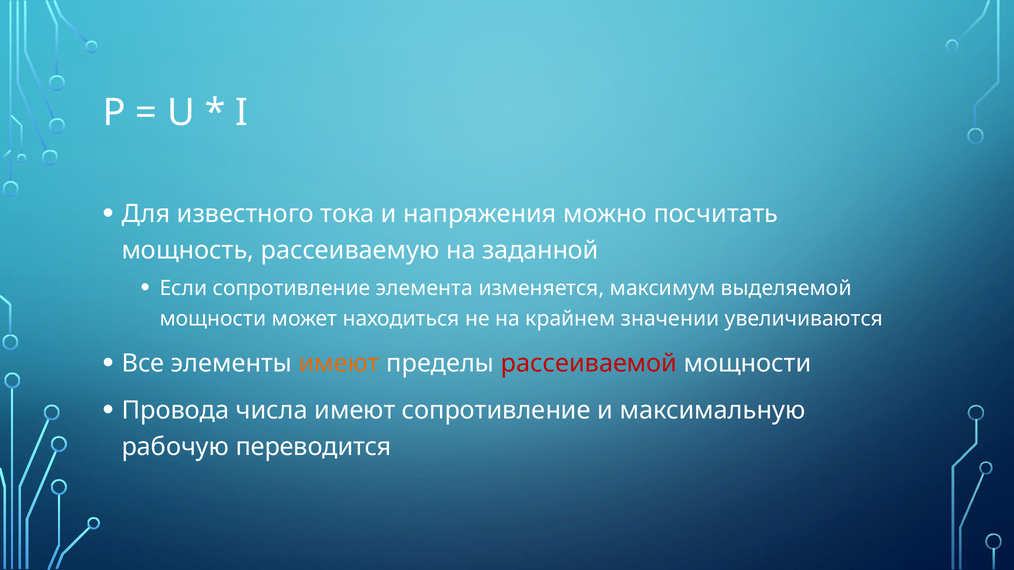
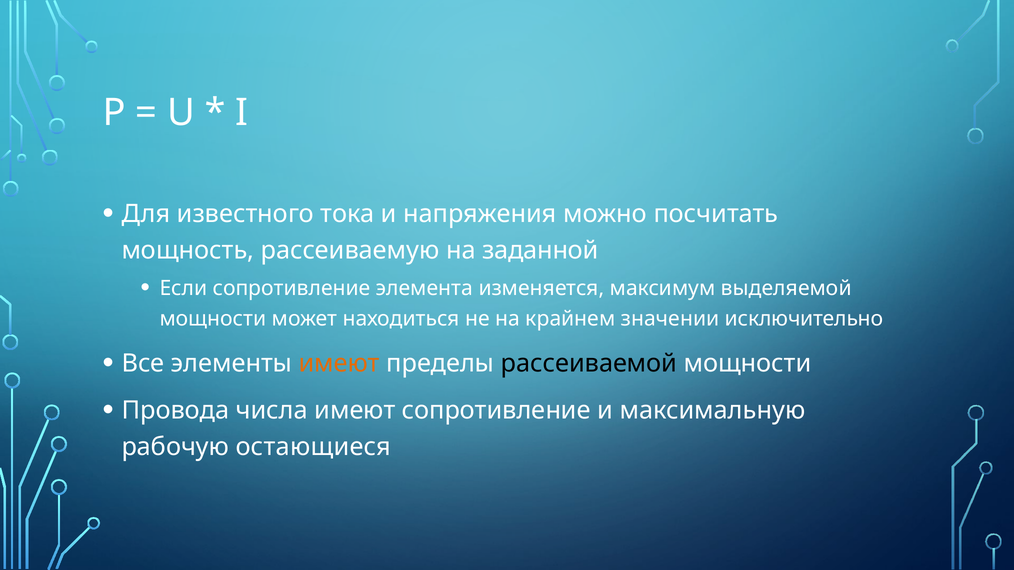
увеличиваются: увеличиваются -> исключительно (804, 319)
рассеиваемой colour: red -> black (589, 364)
переводится: переводится -> остающиеся (313, 447)
